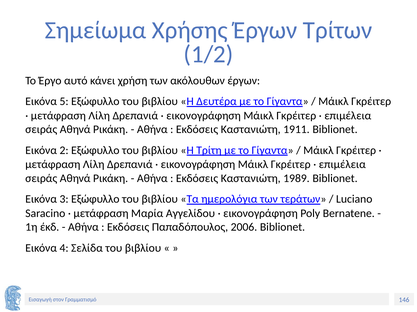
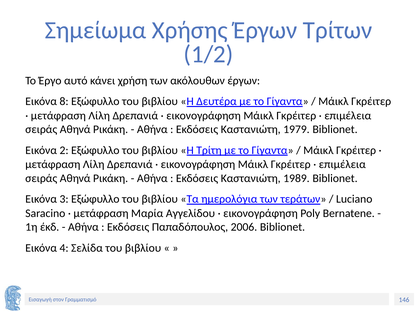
5: 5 -> 8 (64, 102)
1911: 1911 -> 1979 (296, 130)
